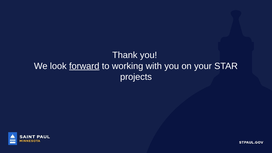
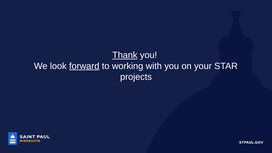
Thank underline: none -> present (125, 55)
